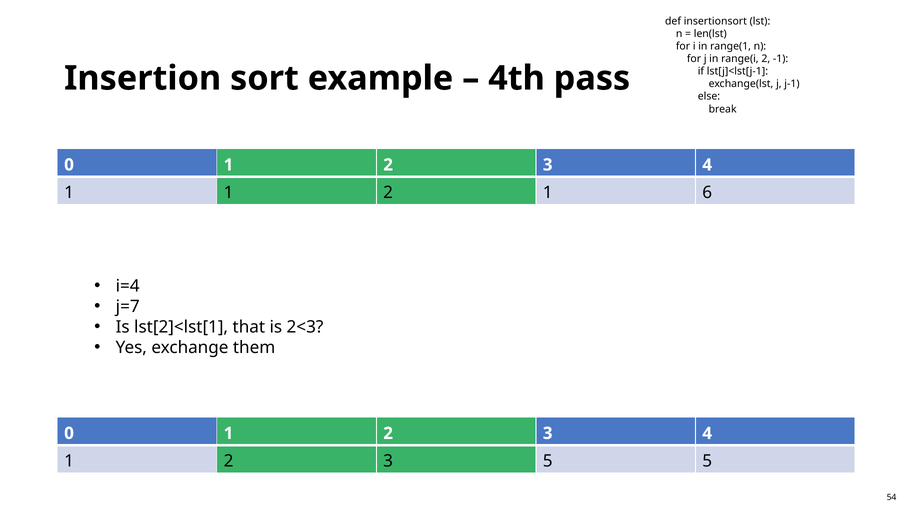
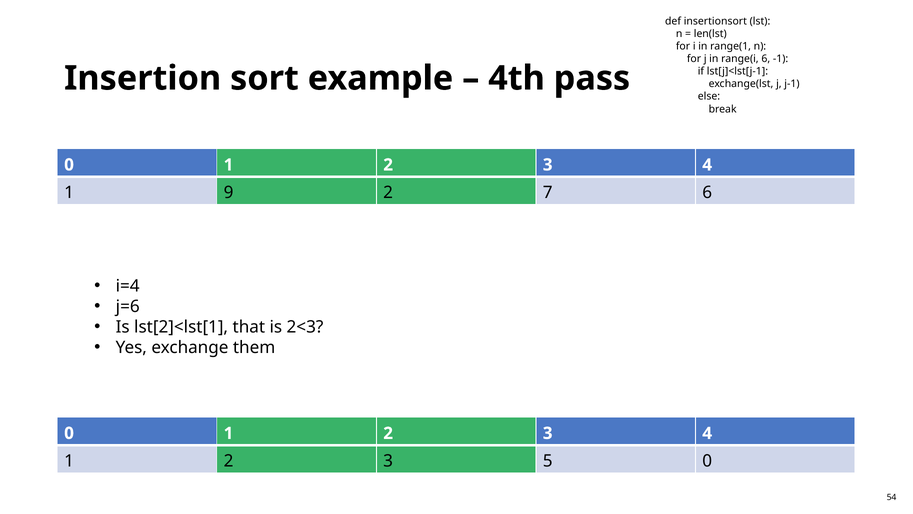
range(i 2: 2 -> 6 (766, 59)
1 1: 1 -> 9 (229, 192)
2 1: 1 -> 7 (548, 192)
j=7: j=7 -> j=6 (128, 306)
5 5: 5 -> 0 (707, 461)
